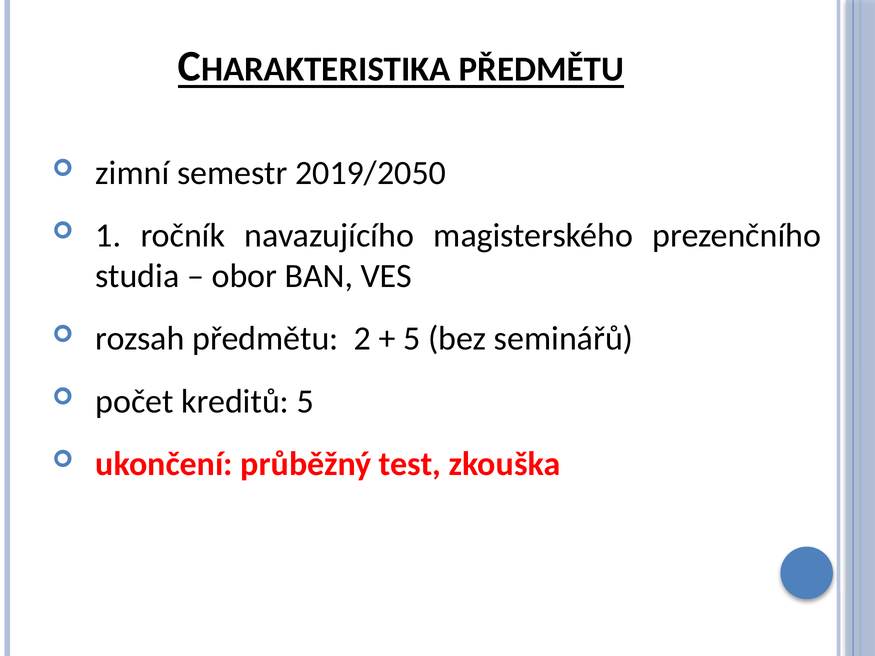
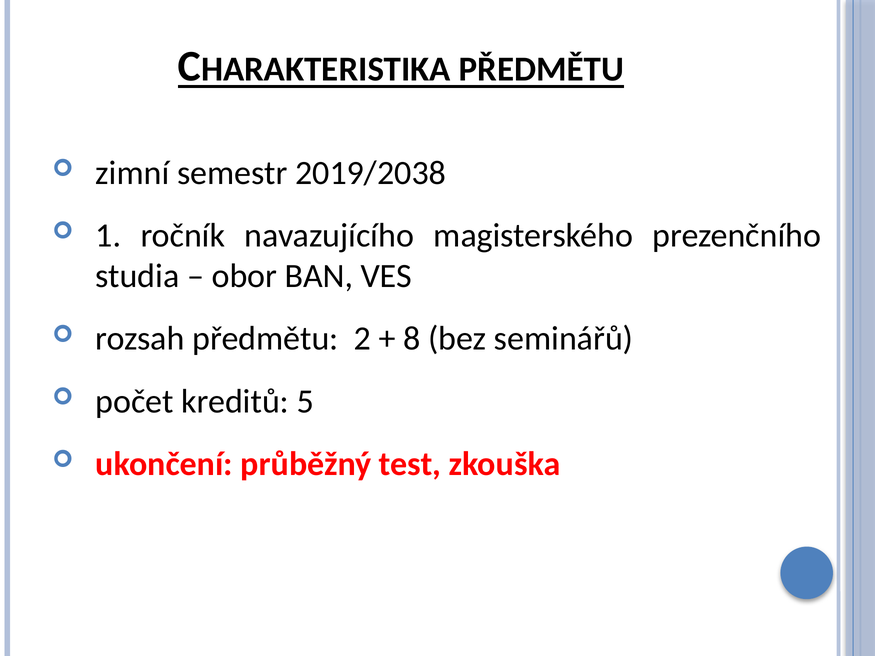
2019/2050: 2019/2050 -> 2019/2038 (371, 173)
5: 5 -> 8 (412, 339)
